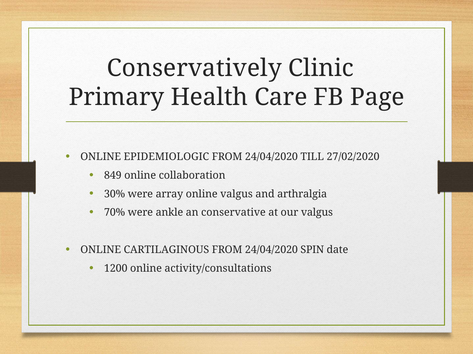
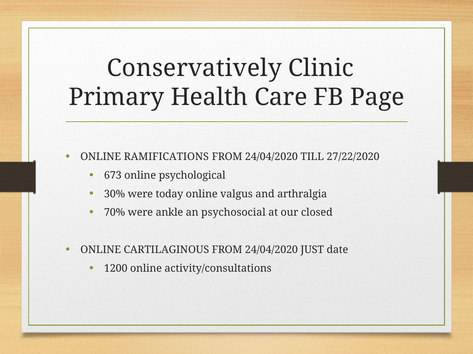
EPIDEMIOLOGIC: EPIDEMIOLOGIC -> RAMIFICATIONS (166, 157)
27/02/2020: 27/02/2020 -> 27/22/2020 (353, 157)
849: 849 -> 673 (113, 176)
collaboration: collaboration -> psychological (192, 176)
array: array -> today (169, 194)
conservative: conservative -> psychosocial (233, 213)
our valgus: valgus -> closed (317, 213)
SPIN: SPIN -> JUST (312, 250)
